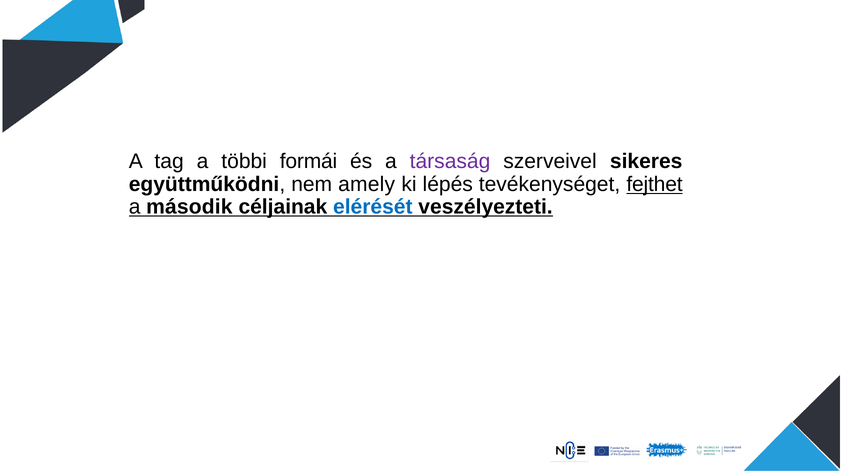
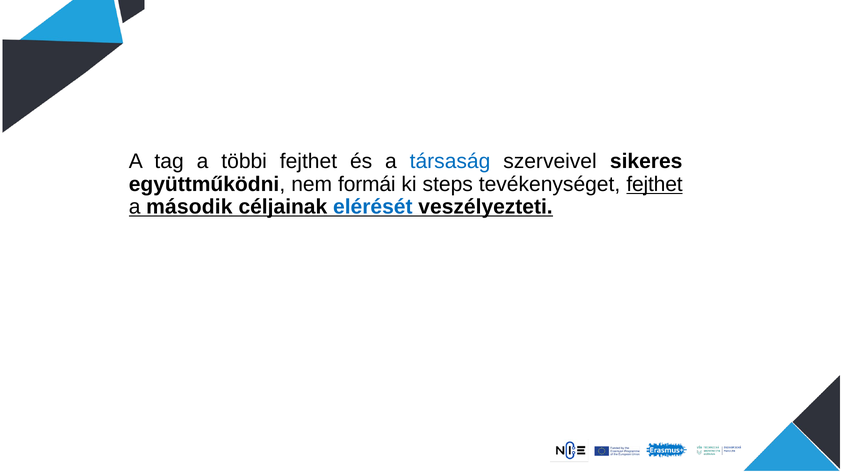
többi formái: formái -> fejthet (308, 162)
társaság colour: purple -> blue (450, 162)
amely: amely -> formái (367, 184)
lépés: lépés -> steps (448, 184)
